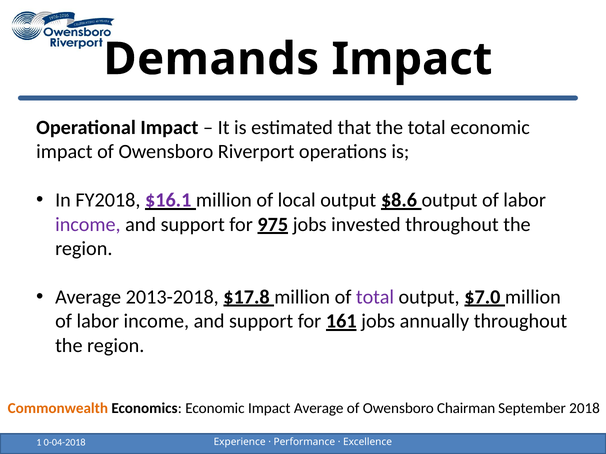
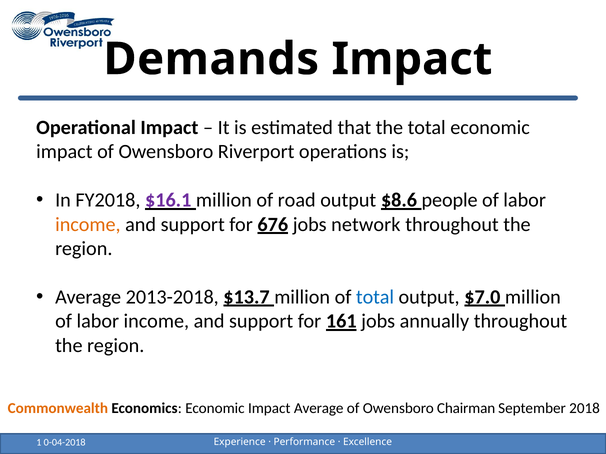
local: local -> road (297, 200)
$8.6 output: output -> people (450, 200)
income colour: purple -> orange (88, 225)
975: 975 -> 676 (273, 225)
invested: invested -> network (366, 225)
$17.8: $17.8 -> $13.7 (247, 297)
total colour: purple -> blue (375, 297)
